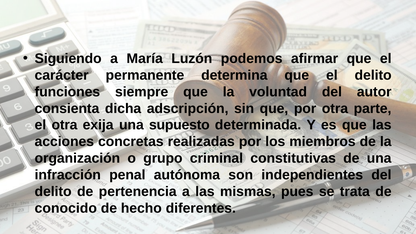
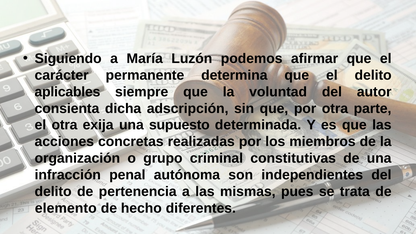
funciones: funciones -> aplicables (67, 92)
conocido: conocido -> elemento (66, 208)
